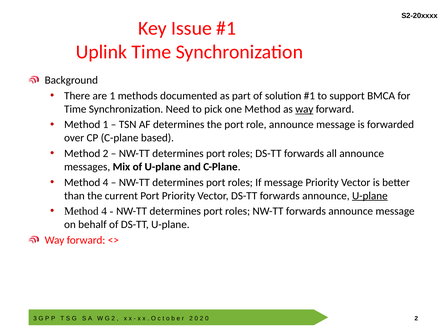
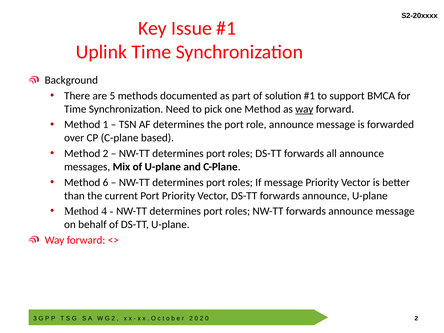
are 1: 1 -> 5 (112, 96)
4: 4 -> 6 (106, 182)
U-plane underline: present -> none (370, 196)
